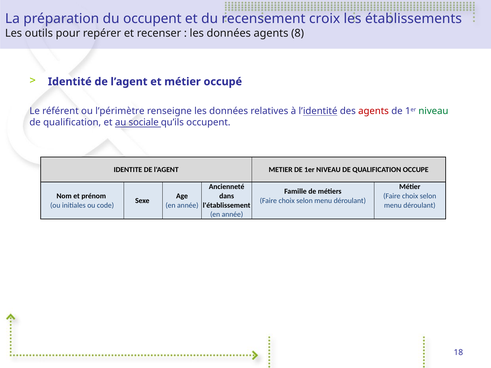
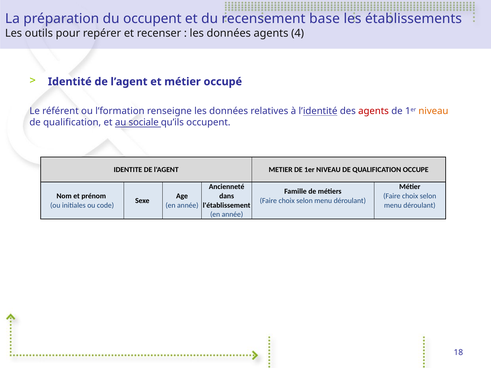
croix: croix -> base (325, 19)
8: 8 -> 4 (298, 33)
l’périmètre: l’périmètre -> l’formation (120, 111)
niveau colour: green -> orange (433, 111)
